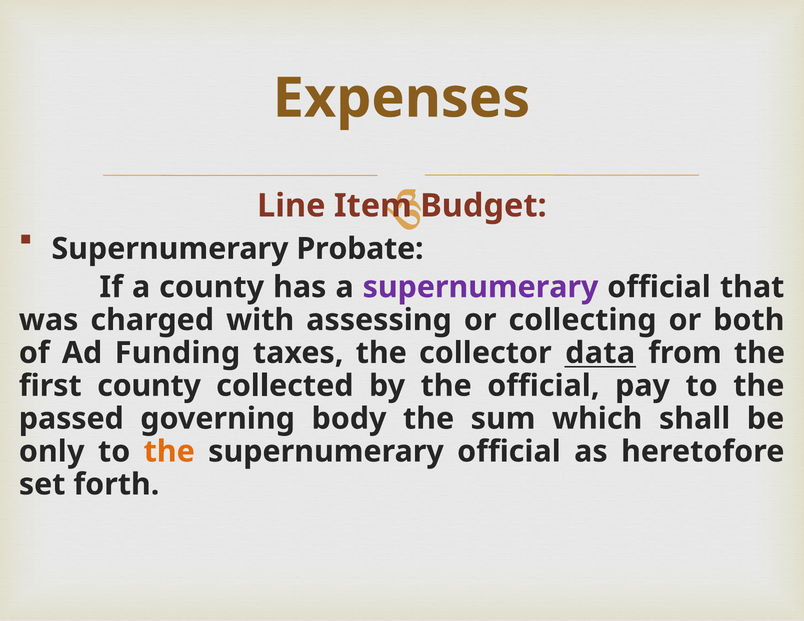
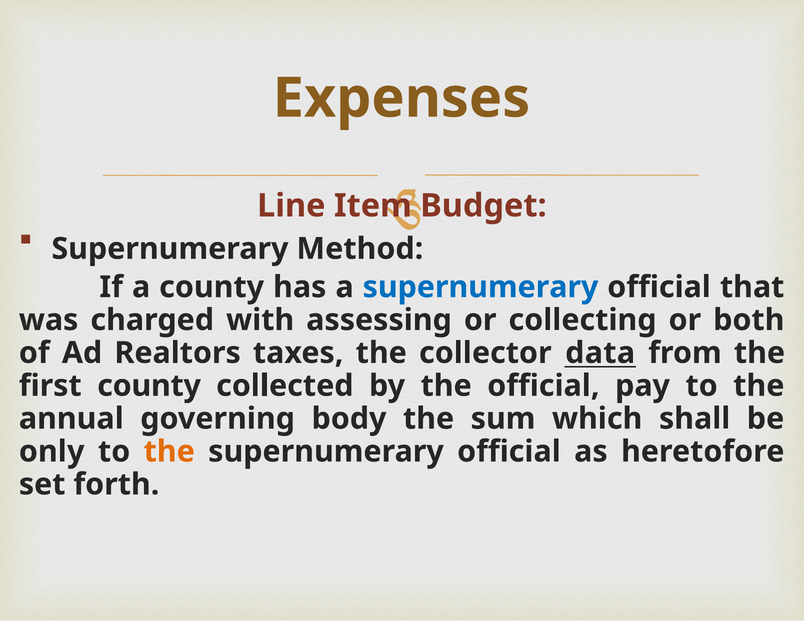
Probate: Probate -> Method (360, 249)
supernumerary colour: purple -> blue (480, 287)
Funding: Funding -> Realtors (178, 353)
passed: passed -> annual (71, 419)
